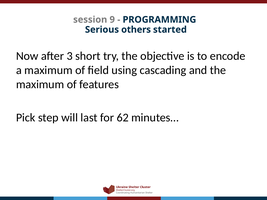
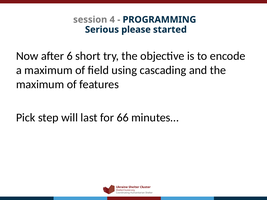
9: 9 -> 4 (112, 20)
others: others -> please (136, 30)
3: 3 -> 6 (70, 56)
62: 62 -> 66 (123, 118)
